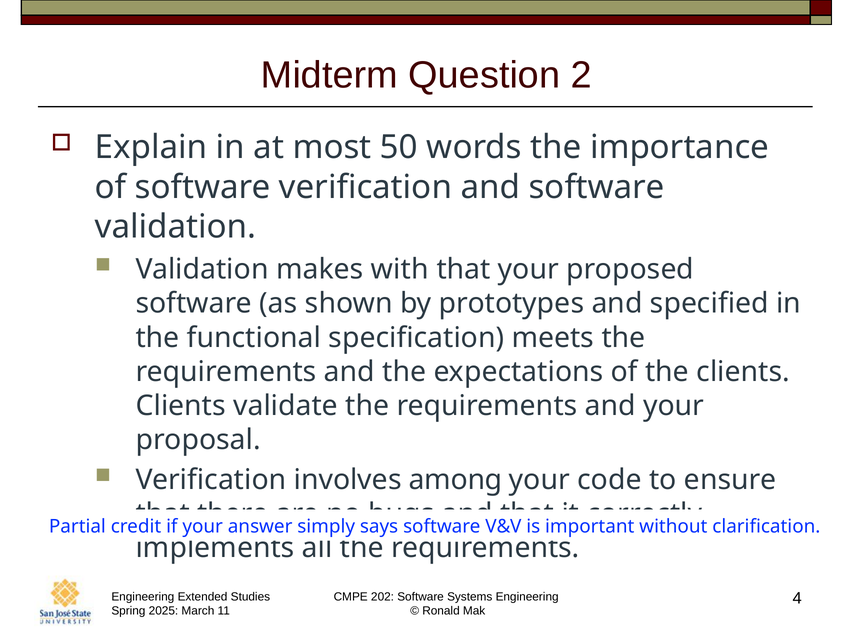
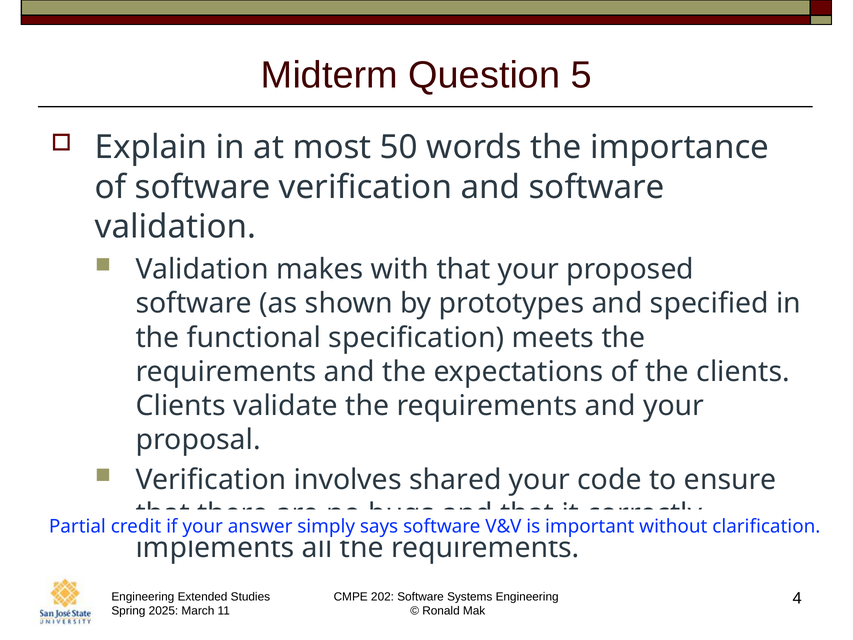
2: 2 -> 5 (581, 75)
among: among -> shared (455, 480)
